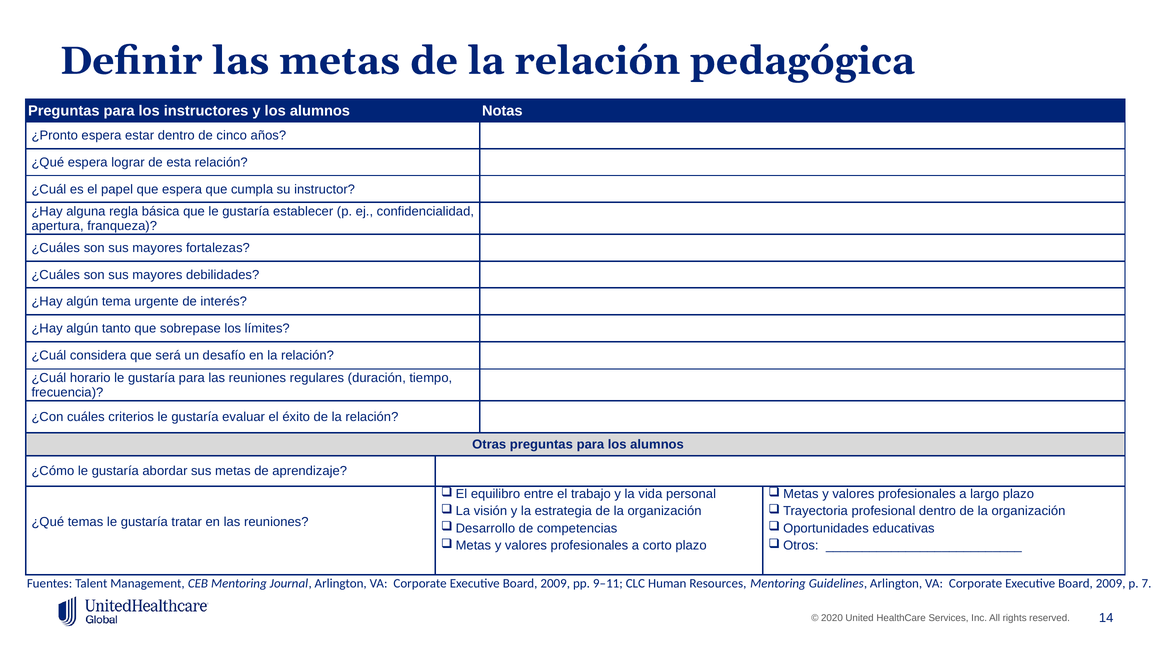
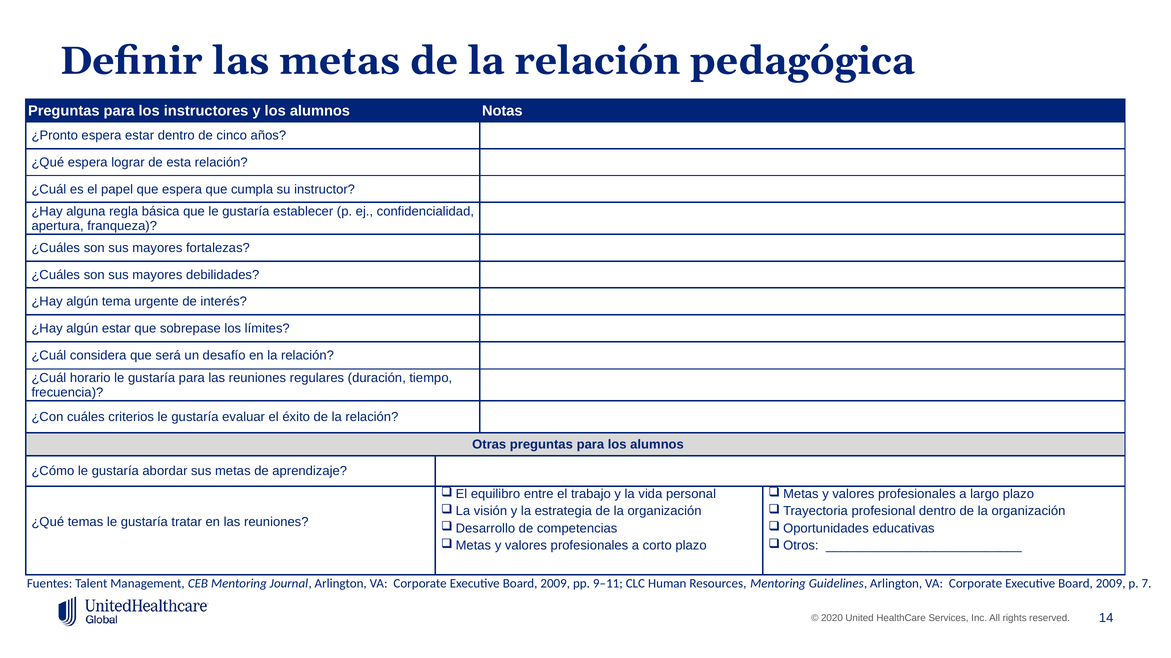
algún tanto: tanto -> estar (116, 329)
